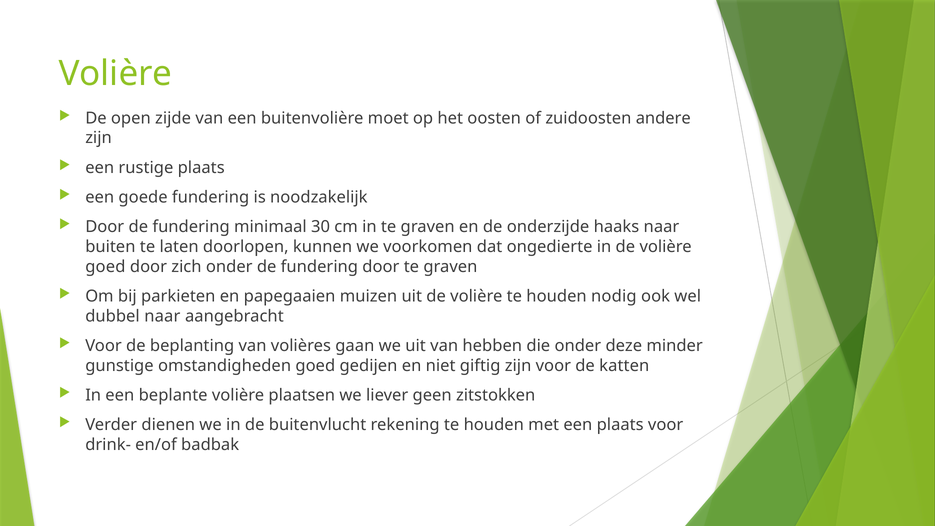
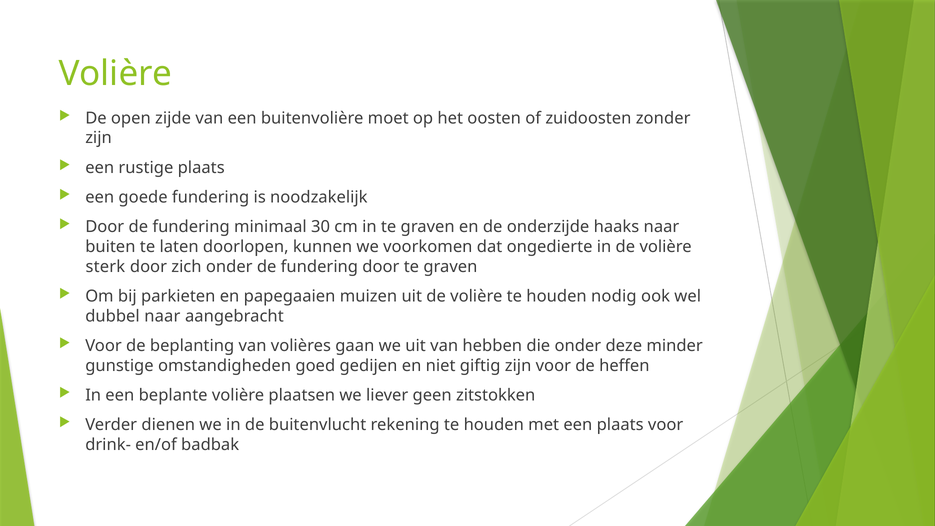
andere: andere -> zonder (663, 118)
goed: goed -> sterk (105, 267)
katten: katten -> heffen (624, 366)
